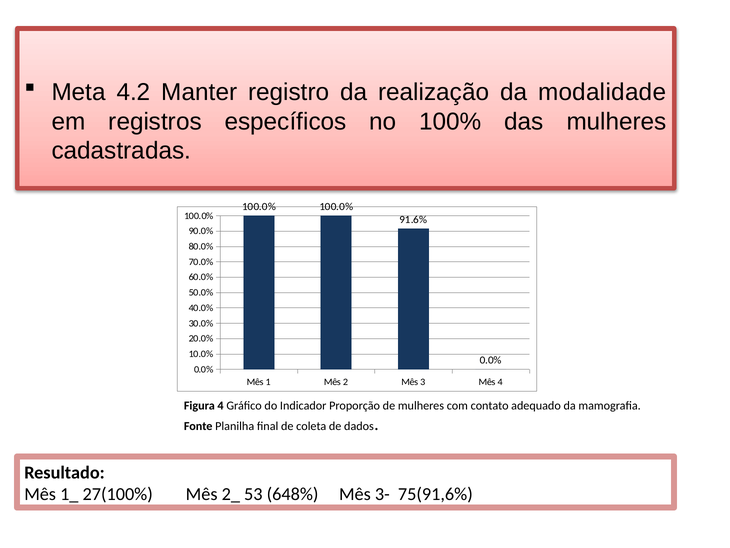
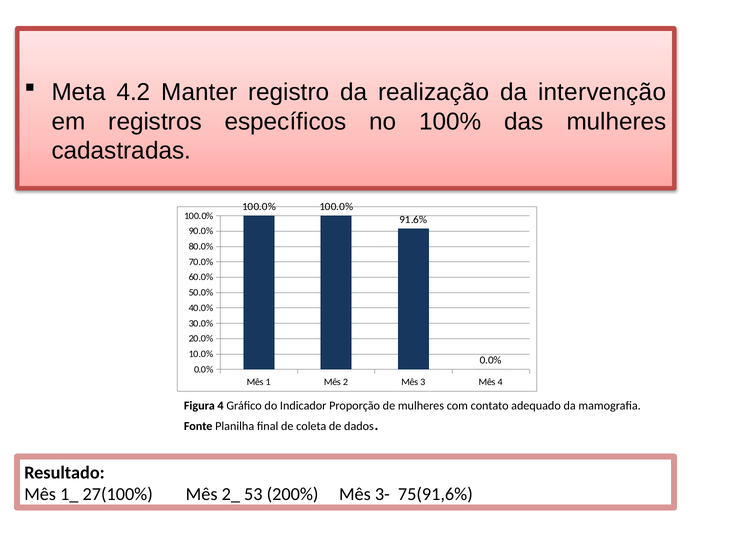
modalidade: modalidade -> intervenção (602, 92)
648%: 648% -> 200% (293, 494)
